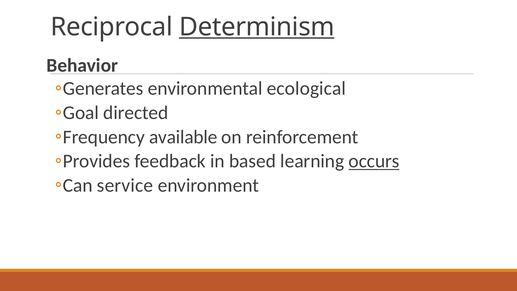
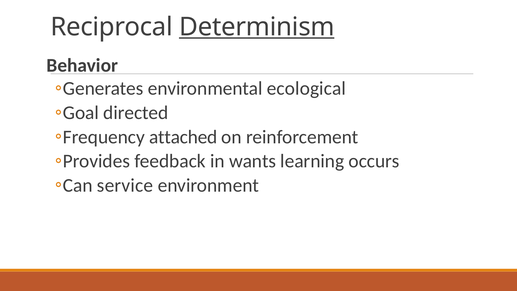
available: available -> attached (183, 137)
based: based -> wants (253, 161)
occurs underline: present -> none (374, 161)
